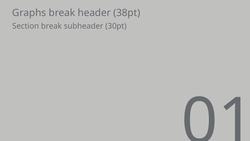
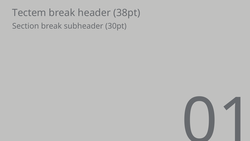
Graphs: Graphs -> Tectem (29, 13)
